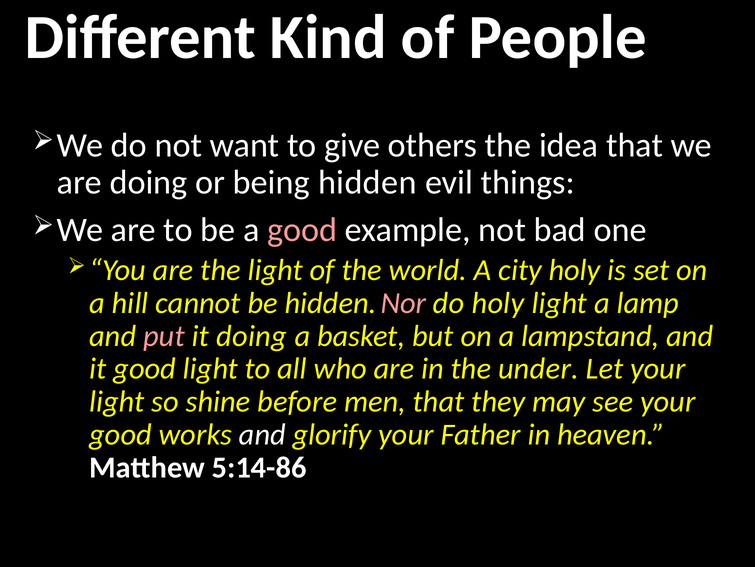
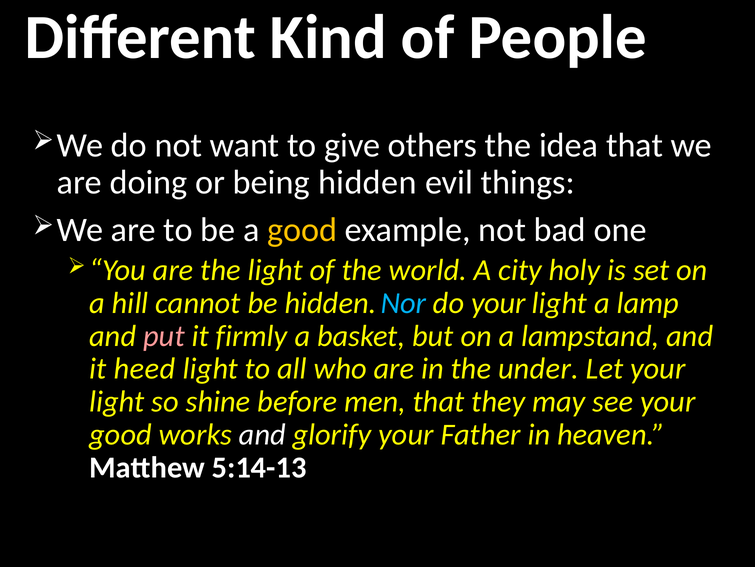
good colour: pink -> yellow (302, 229)
Nor colour: pink -> light blue (403, 303)
do holy: holy -> your (498, 303)
it doing: doing -> firmly (252, 335)
it good: good -> heed (145, 368)
5:14-86: 5:14-86 -> 5:14-13 (259, 467)
